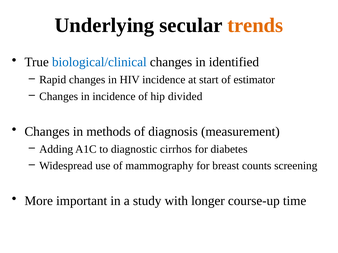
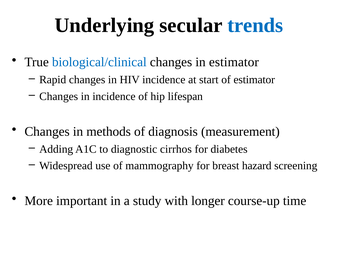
trends colour: orange -> blue (255, 25)
in identified: identified -> estimator (234, 62)
divided: divided -> lifespan (185, 97)
counts: counts -> hazard (257, 166)
